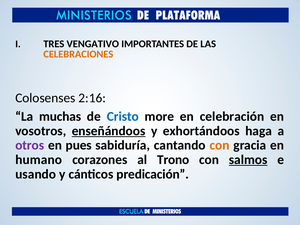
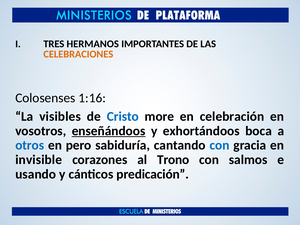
VENGATIVO: VENGATIVO -> HERMANOS (93, 44)
2:16: 2:16 -> 1:16 (92, 98)
muchas: muchas -> visibles (60, 116)
haga: haga -> boca (259, 131)
otros colour: purple -> blue (30, 145)
pues: pues -> pero (79, 145)
con colour: orange -> blue (220, 145)
humano: humano -> invisible (39, 160)
salmos underline: present -> none (248, 160)
